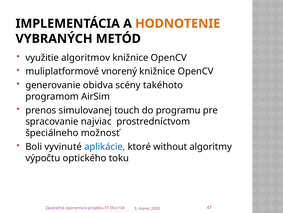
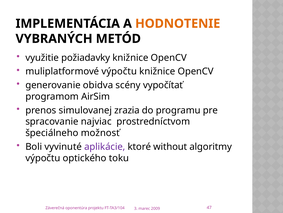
algoritmov: algoritmov -> požiadavky (86, 58)
muliplatformové vnorený: vnorený -> výpočtu (119, 71)
takéhoto: takéhoto -> vypočítať (163, 85)
touch: touch -> zrazia (127, 110)
aplikácie colour: blue -> purple (105, 146)
